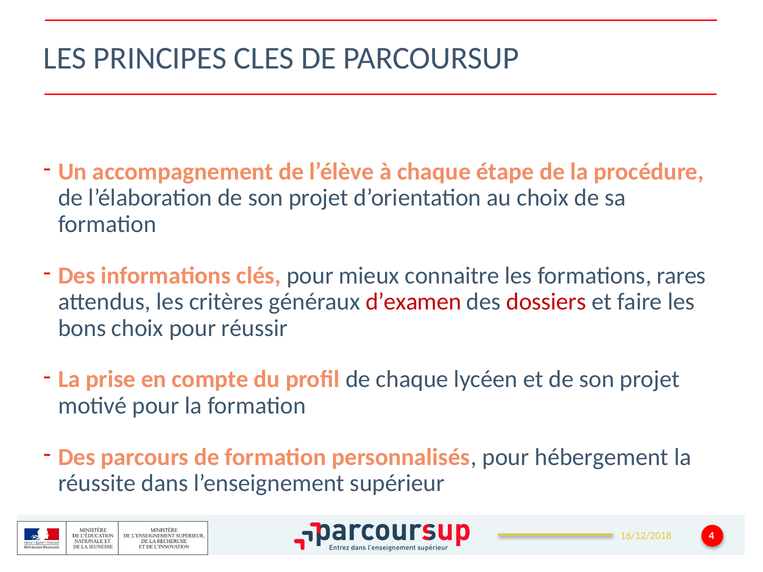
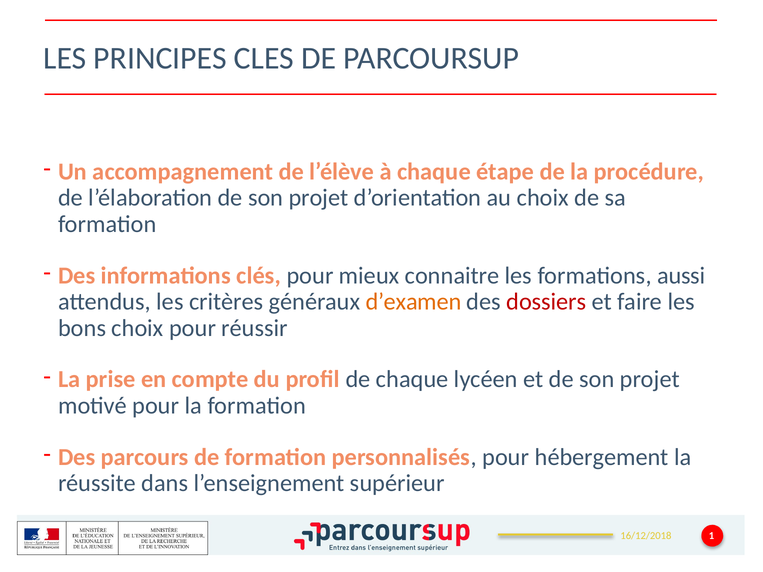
rares: rares -> aussi (681, 276)
d’examen colour: red -> orange (413, 302)
4: 4 -> 1 (712, 536)
